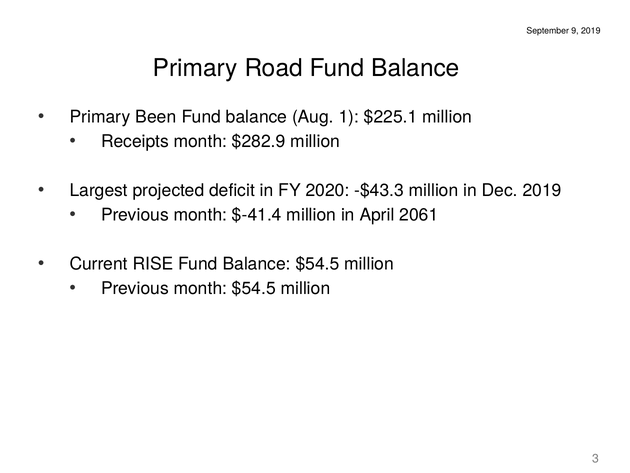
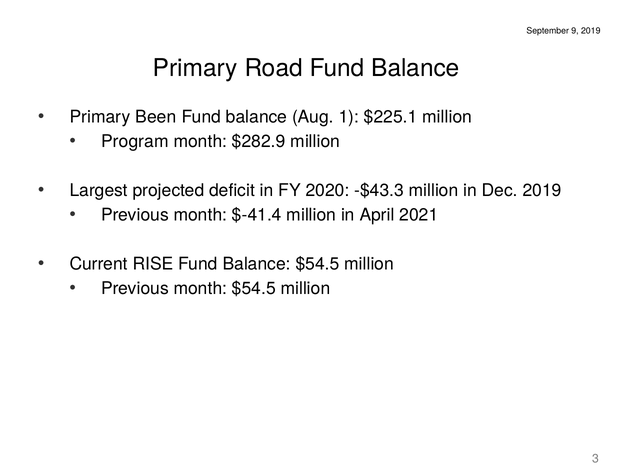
Receipts: Receipts -> Program (135, 141)
2061: 2061 -> 2021 (419, 215)
